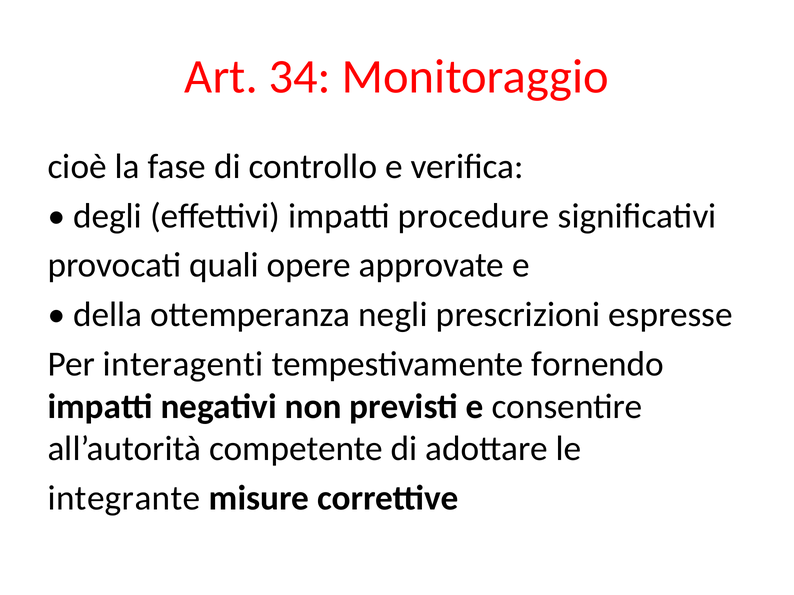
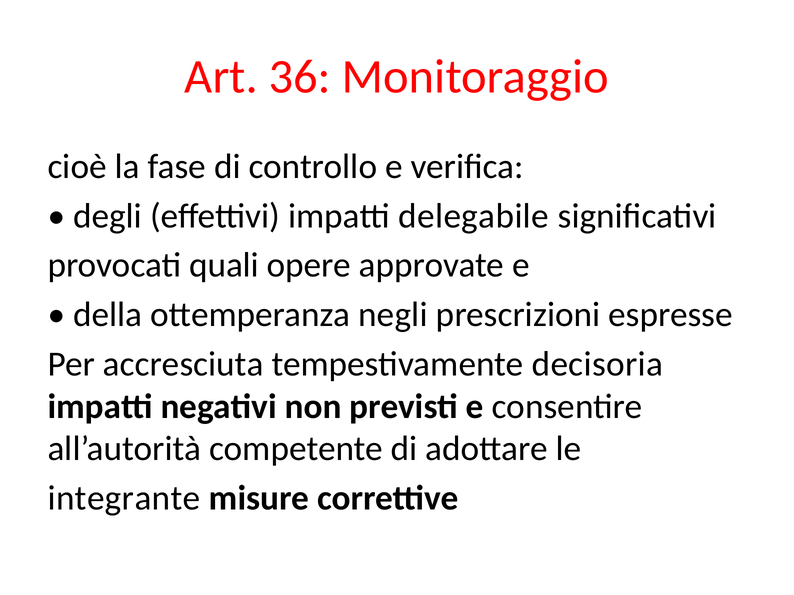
34: 34 -> 36 (300, 77)
procedure: procedure -> delegabile (474, 216)
interagenti: interagenti -> accresciuta (183, 364)
fornendo: fornendo -> decisoria (597, 364)
